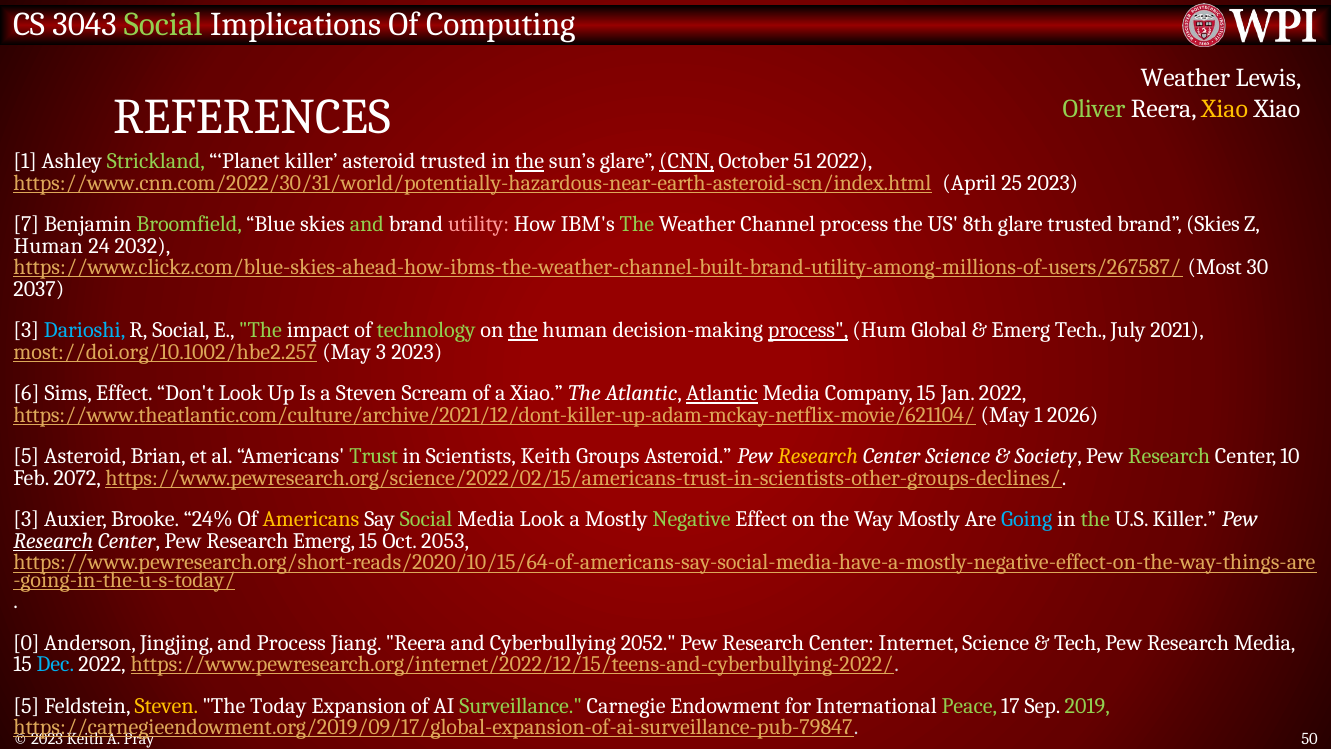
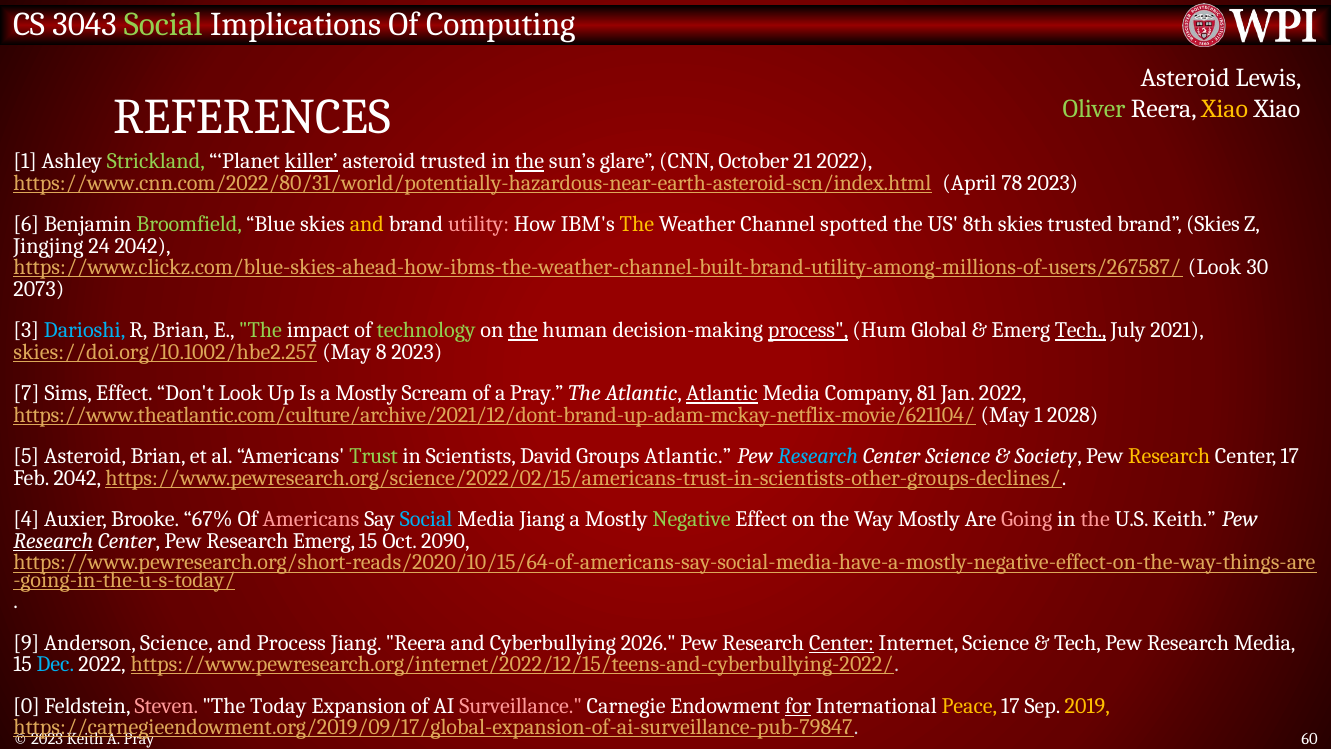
Weather: Weather -> Asteroid (1185, 78)
killer underline: none -> present (311, 161)
CNN underline: present -> none (687, 161)
51: 51 -> 21 (803, 161)
https://www.cnn.com/2022/30/31/world/potentially-hazardous-near-earth-asteroid-scn/index.html: https://www.cnn.com/2022/30/31/world/potentially-hazardous-near-earth-asteroid-scn/index.html -> https://www.cnn.com/2022/80/31/world/potentially-hazardous-near-earth-asteroid-scn/index.html (472, 183)
25: 25 -> 78 (1012, 183)
7: 7 -> 6 (26, 224)
and colour: light green -> yellow (367, 224)
The colour: light green -> yellow (637, 224)
Channel process: process -> spotted (854, 224)
8th glare: glare -> skies (1020, 224)
Human: Human -> Jingjing (48, 246)
24 2032: 2032 -> 2042 (143, 246)
Most: Most -> Look (1215, 267)
2037: 2037 -> 2073 (39, 289)
R Social: Social -> Brian (181, 330)
Tech underline: none -> present (1081, 330)
most://doi.org/10.1002/hbe2.257: most://doi.org/10.1002/hbe2.257 -> skies://doi.org/10.1002/hbe2.257 (165, 352)
May 3: 3 -> 8 (381, 352)
6: 6 -> 7 (26, 393)
Is a Steven: Steven -> Mostly (366, 393)
of a Xiao: Xiao -> Pray (537, 393)
Company 15: 15 -> 81 (926, 393)
https://www.theatlantic.com/culture/archive/2021/12/dont-killer-up-adam-mckay-netflix-movie/621104/: https://www.theatlantic.com/culture/archive/2021/12/dont-killer-up-adam-mckay-netflix-movie/621104/ -> https://www.theatlantic.com/culture/archive/2021/12/dont-brand-up-adam-mckay-netflix-movie/621104/ (494, 415)
2026: 2026 -> 2028 (1073, 415)
Scientists Keith: Keith -> David (546, 456)
Groups Asteroid: Asteroid -> Atlantic (688, 456)
Research colour: yellow -> light blue (818, 456)
Research colour: light green -> yellow (1169, 456)
Center 10: 10 -> 17 (1290, 456)
Feb 2072: 2072 -> 2042 (77, 478)
3: 3 -> 4 (26, 519)
24%: 24% -> 67% (208, 519)
Americans colour: yellow -> pink (311, 519)
Social colour: light green -> light blue (426, 519)
Media Look: Look -> Jiang (542, 519)
Going colour: light blue -> pink (1027, 519)
the colour: light green -> pink (1095, 519)
U.S Killer: Killer -> Keith (1184, 519)
2053: 2053 -> 2090 (445, 541)
0: 0 -> 9 (26, 643)
Anderson Jingjing: Jingjing -> Science (177, 643)
2052: 2052 -> 2026 (648, 643)
Center underline: none -> present (842, 643)
5: 5 -> 0 (26, 706)
Steven colour: yellow -> pink (166, 706)
Surveillance colour: light green -> pink (521, 706)
for underline: none -> present (798, 706)
Peace colour: light green -> yellow (969, 706)
2019 colour: light green -> yellow (1087, 706)
50: 50 -> 60 (1309, 739)
